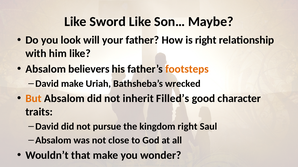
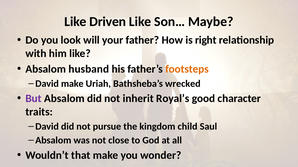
Sword: Sword -> Driven (108, 22)
believers: believers -> husband (89, 69)
But colour: orange -> purple (34, 99)
Filled’s: Filled’s -> Royal’s (173, 99)
kingdom right: right -> child (188, 127)
